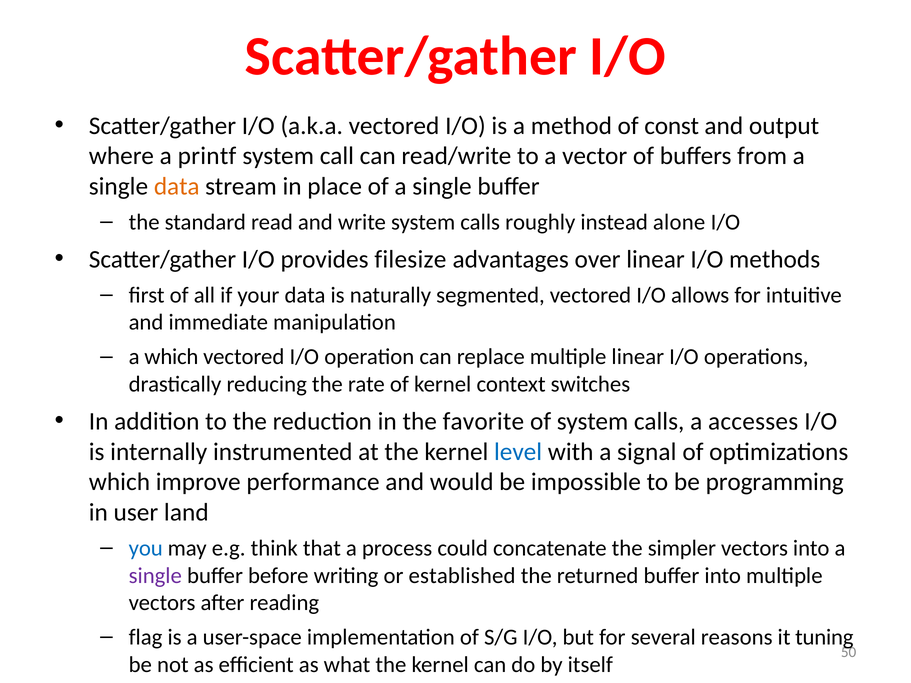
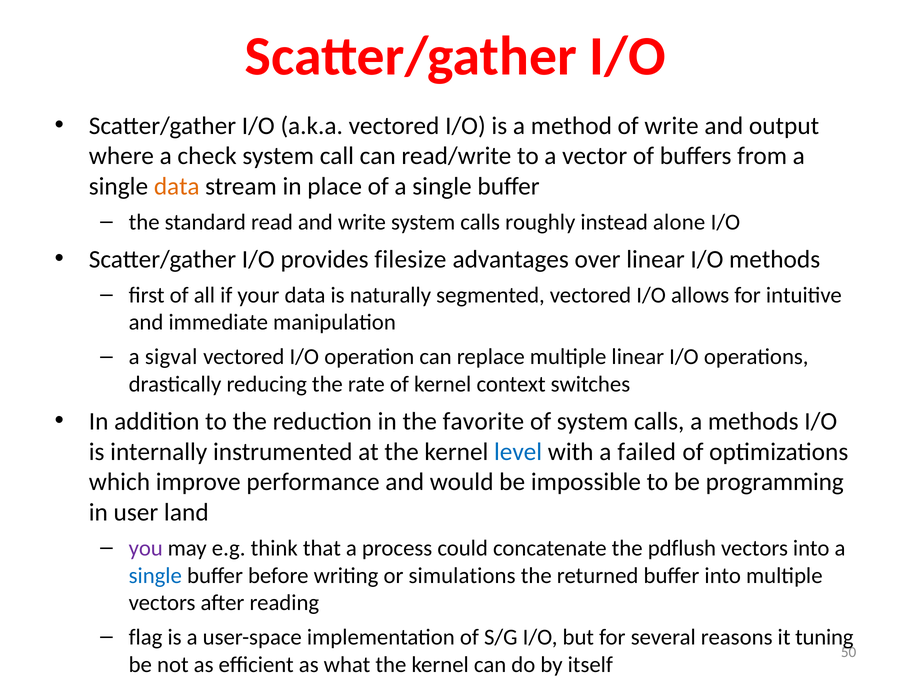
of const: const -> write (672, 126)
printf: printf -> check (207, 156)
a which: which -> sigval (171, 357)
a accesses: accesses -> methods (753, 421)
signal: signal -> failed (647, 452)
you colour: blue -> purple (146, 548)
simpler: simpler -> pdflush (682, 548)
single colour: purple -> blue (155, 576)
established: established -> simulations (462, 576)
